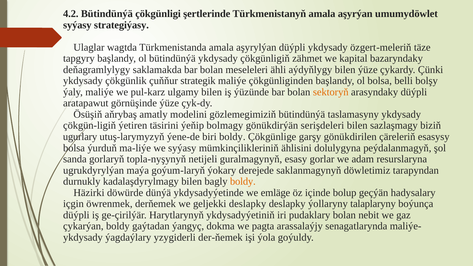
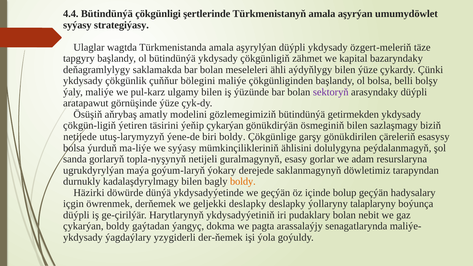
4.2: 4.2 -> 4.4 (71, 14)
strategik: strategik -> bölegini (198, 81)
sektoryň colour: orange -> purple (331, 92)
taslamasyny: taslamasyny -> getirmekden (353, 114)
ýeňip bolmagy: bolmagy -> çykarýan (225, 126)
serişdeleri: serişdeleri -> ösmeginiň (322, 126)
ugurlary: ugurlary -> netijede (80, 137)
we emläge: emläge -> geçýän (275, 193)
